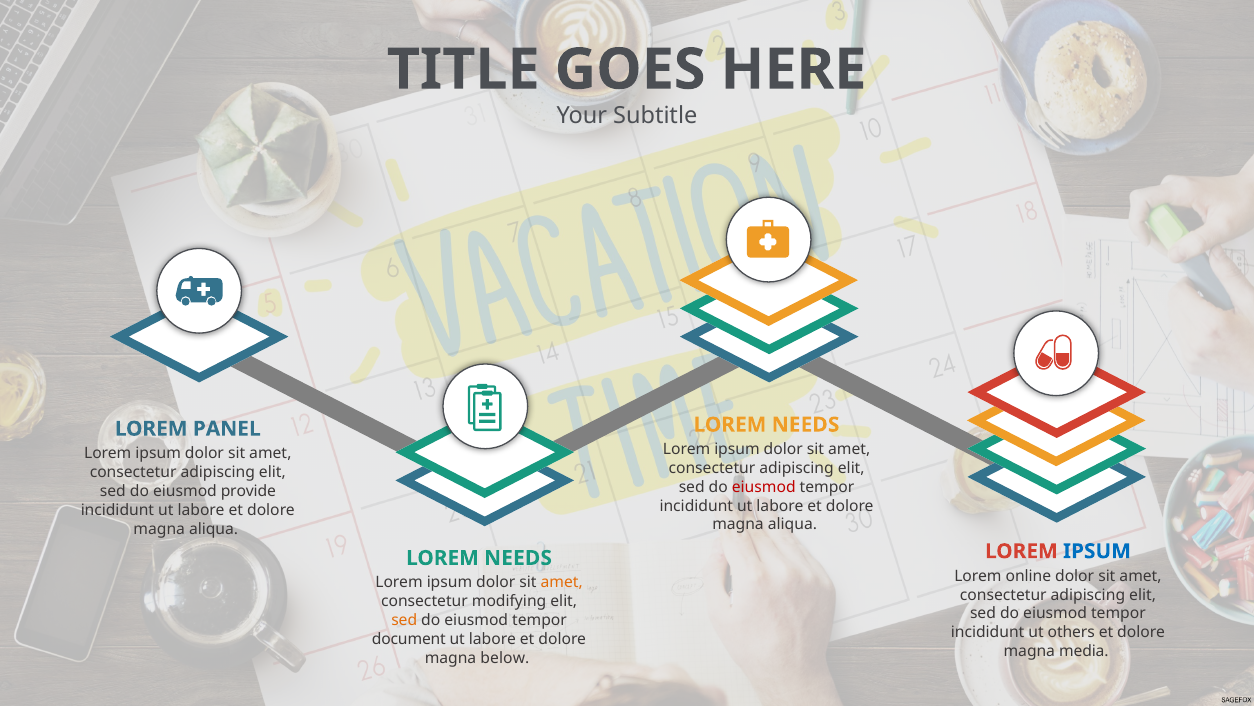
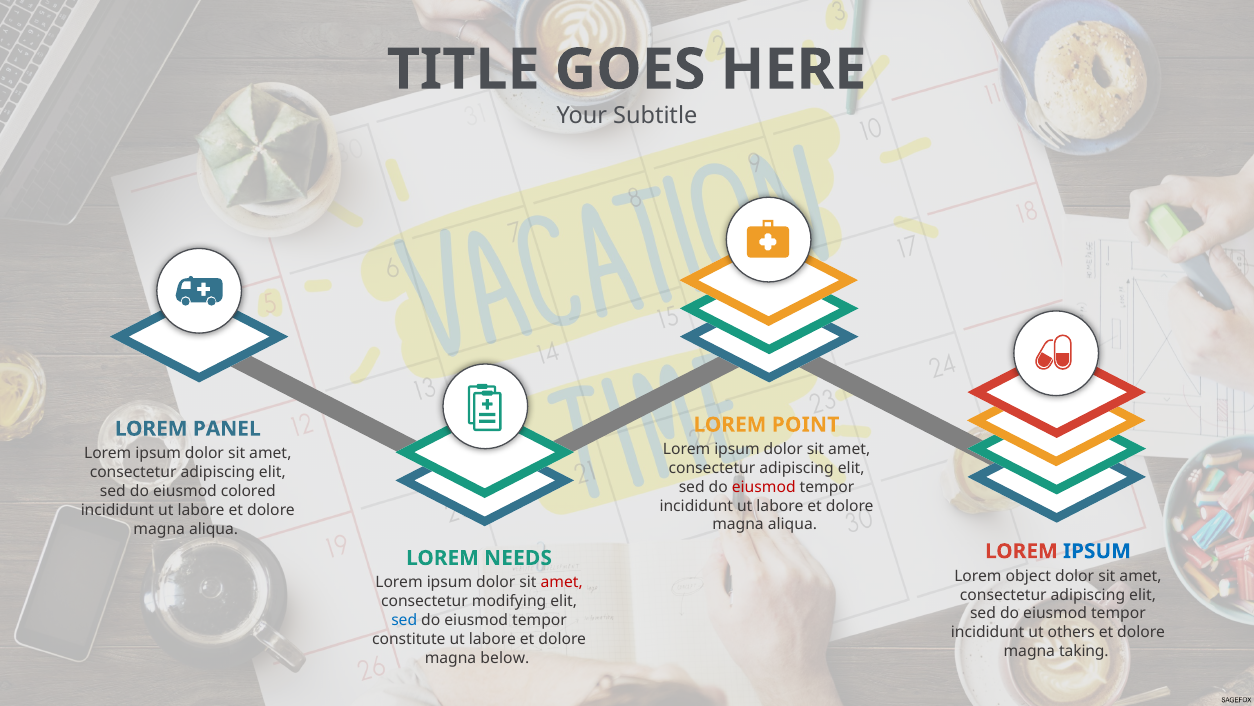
NEEDS: NEEDS -> POINT (806, 424)
provide: provide -> colored (248, 491)
online: online -> object (1028, 576)
amet colour: orange -> red (562, 582)
sed colour: orange -> blue (404, 620)
document: document -> constitute (409, 639)
media: media -> taking (1084, 651)
